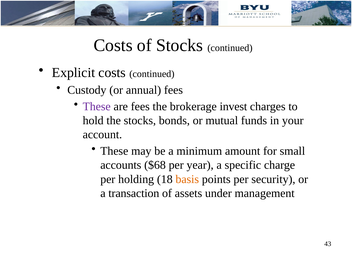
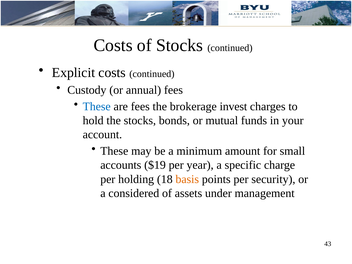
These colour: purple -> blue (97, 106)
$68: $68 -> $19 (155, 165)
transaction: transaction -> considered (134, 193)
